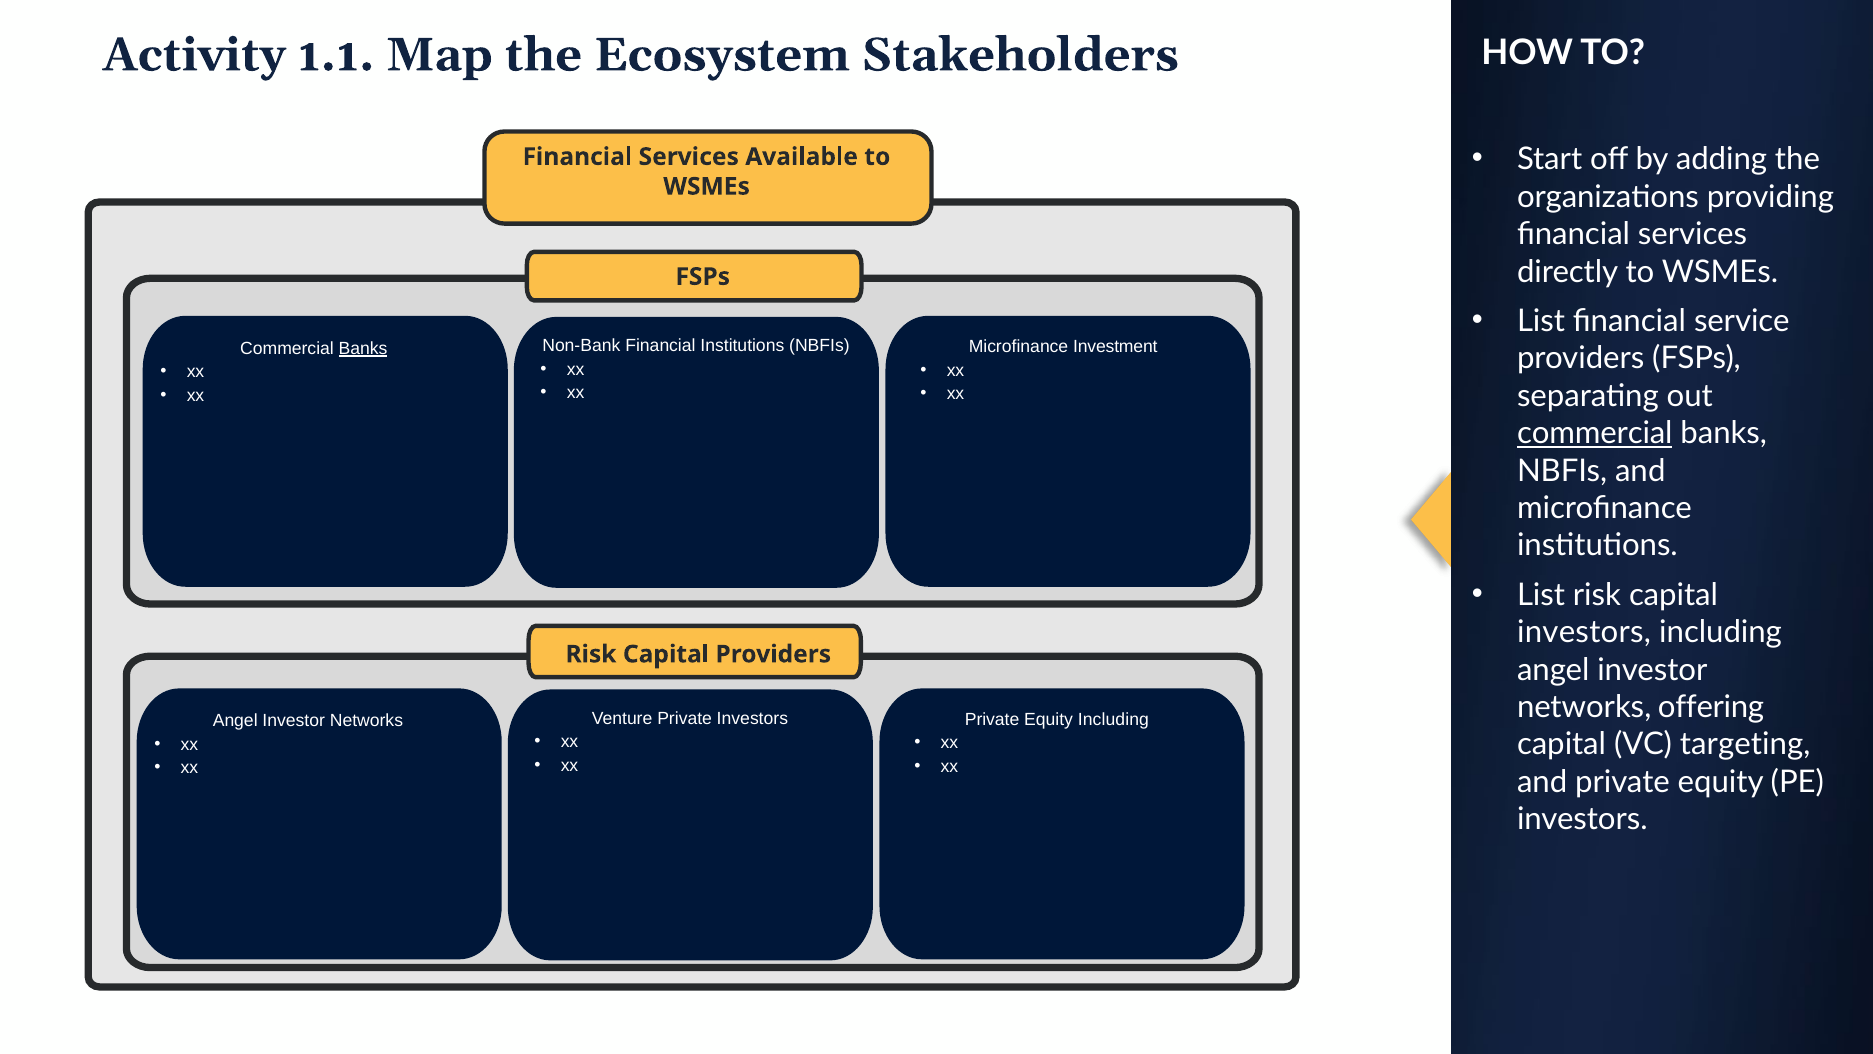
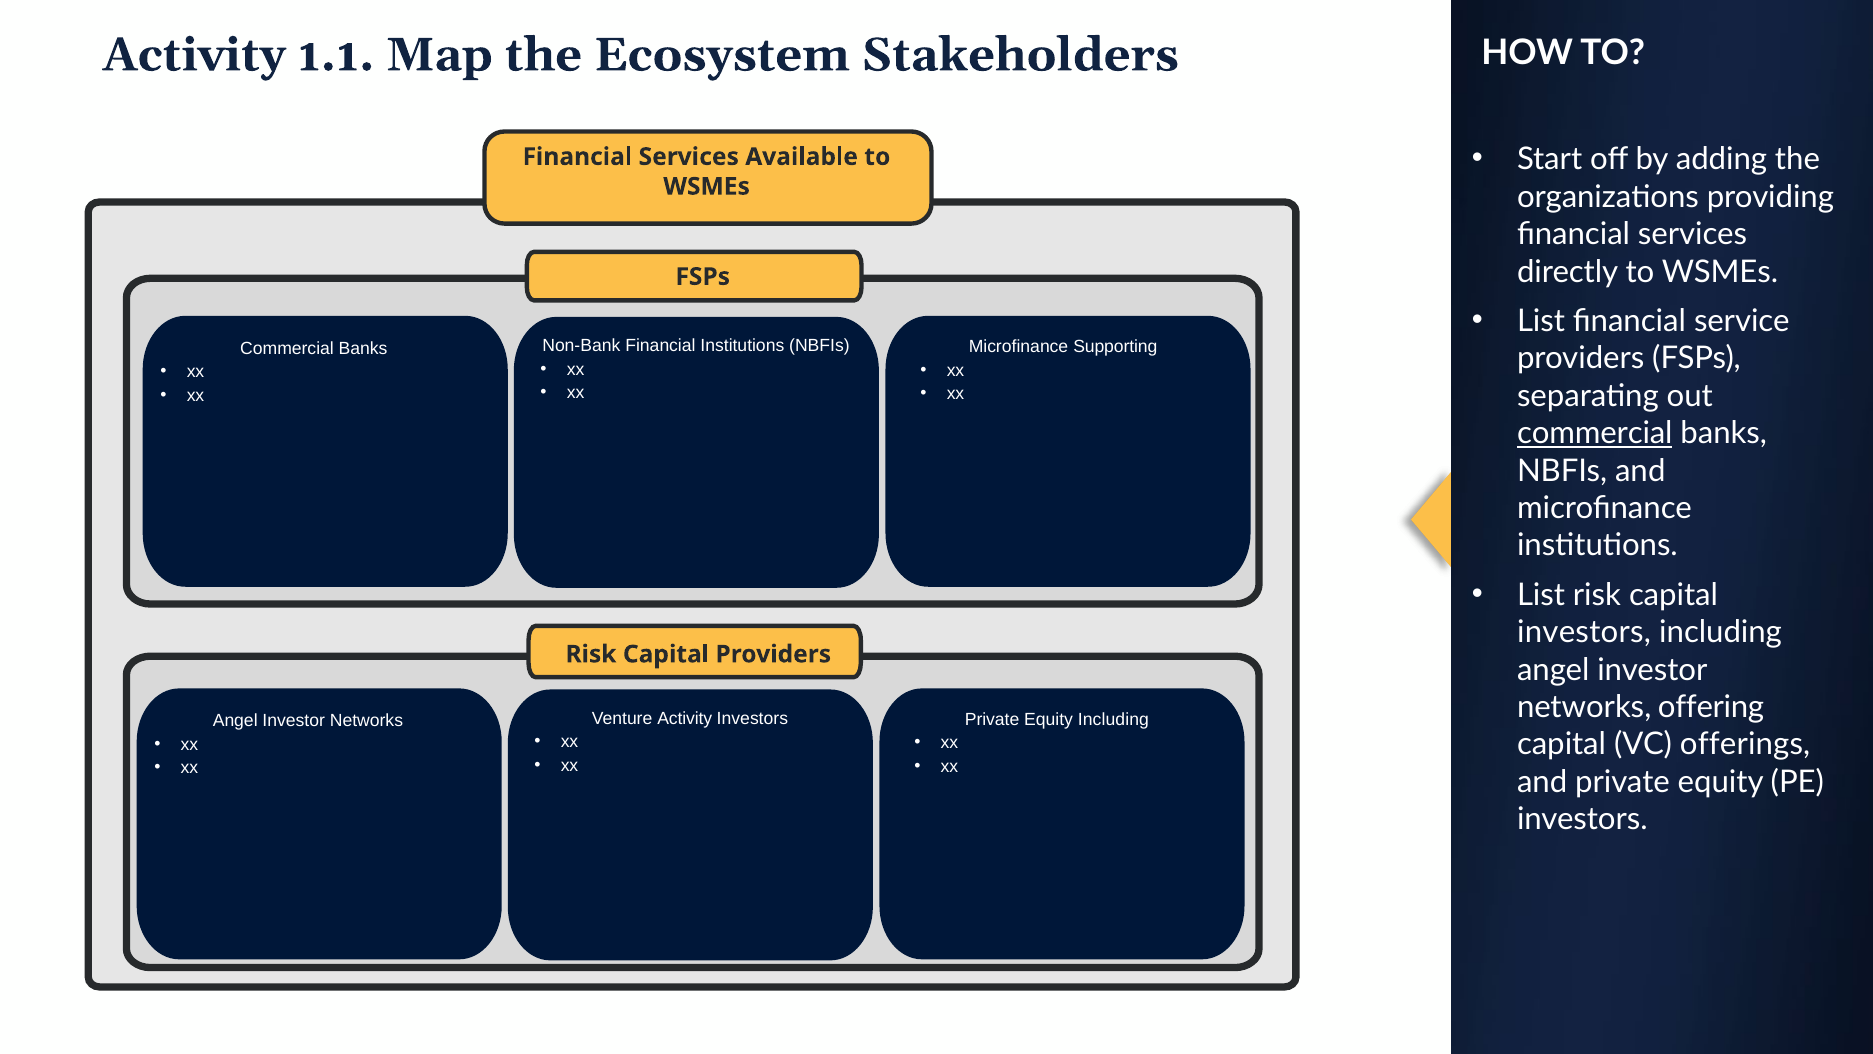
Investment: Investment -> Supporting (1115, 347)
Banks underline: present -> none (363, 348)
Venture Private: Private -> Activity (685, 718)
targeting: targeting -> offerings (1745, 744)
